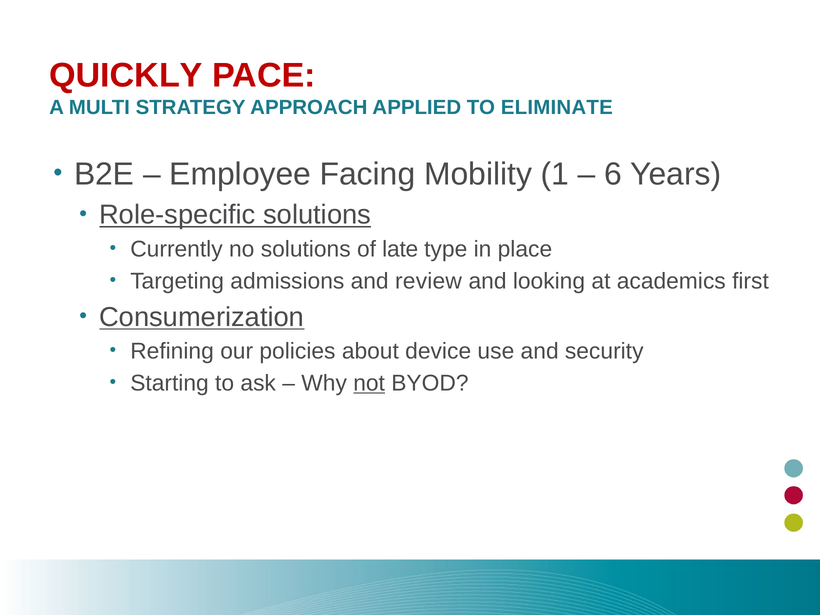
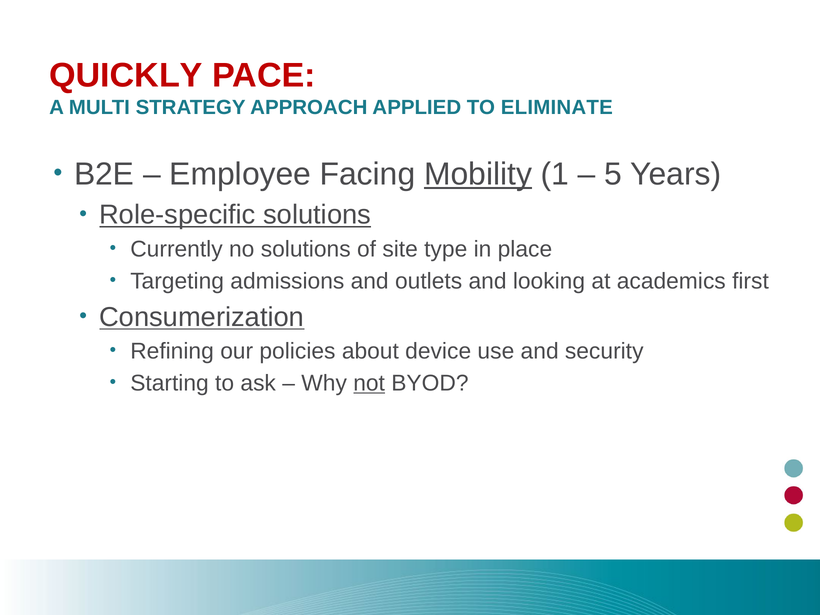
Mobility underline: none -> present (478, 174)
6: 6 -> 5 (613, 174)
late: late -> site (400, 249)
review: review -> outlets (429, 281)
